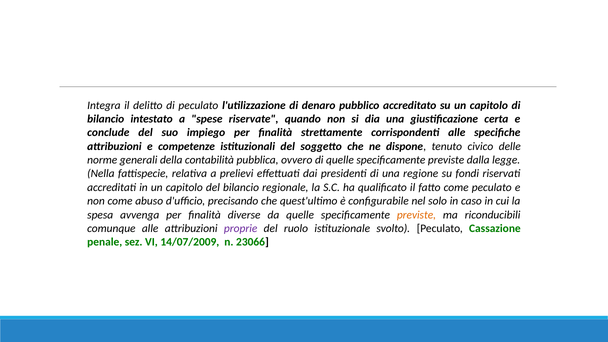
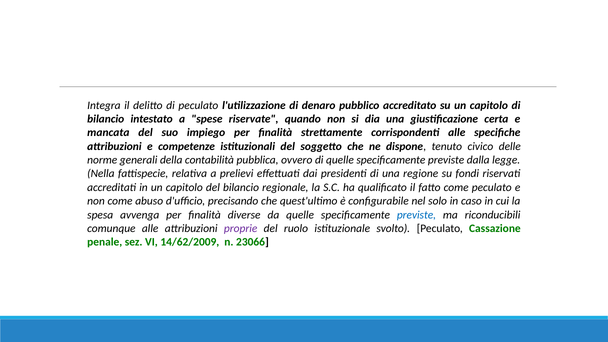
conclude: conclude -> mancata (108, 133)
previste colour: orange -> blue (416, 215)
14/07/2009: 14/07/2009 -> 14/62/2009 (190, 242)
